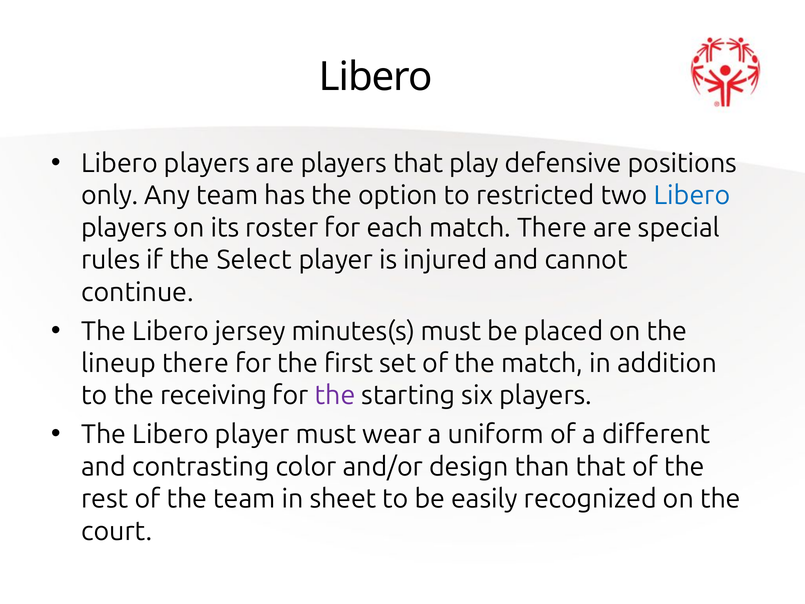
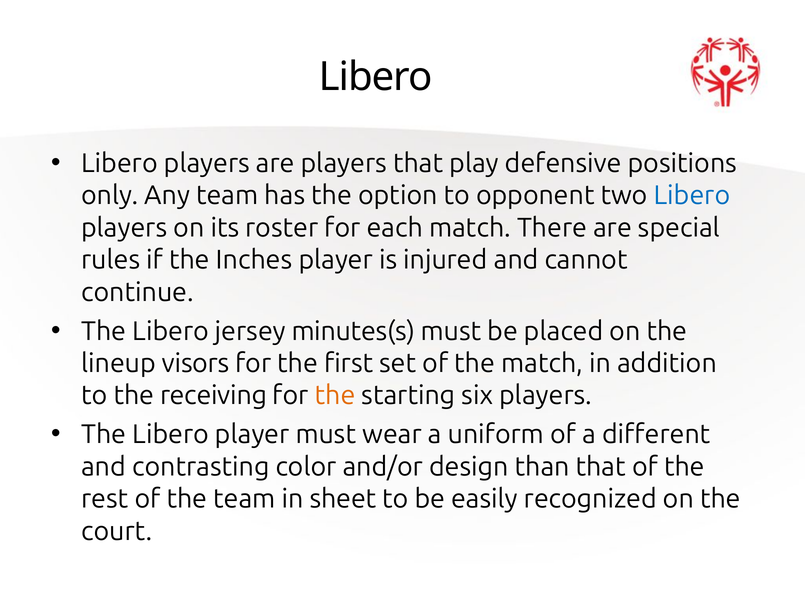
restricted: restricted -> opponent (535, 195)
Select: Select -> Inches (254, 260)
lineup there: there -> visors (196, 363)
the colour: purple -> orange (335, 395)
